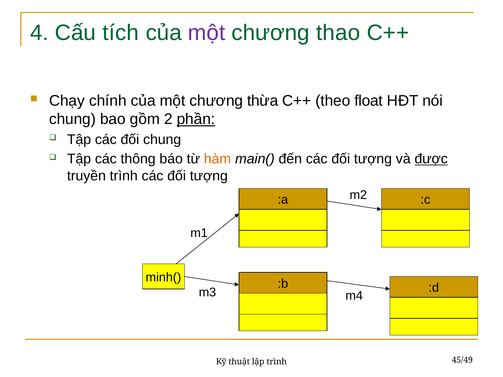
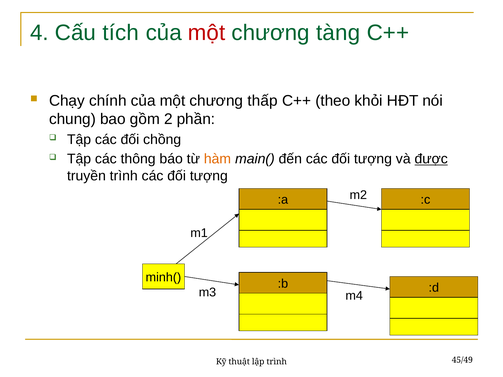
một colour: purple -> red (207, 33)
thao: thao -> tàng (338, 33)
thừa: thừa -> thấp (263, 101)
float: float -> khỏi (369, 101)
phần underline: present -> none (196, 119)
đối chung: chung -> chồng (162, 140)
